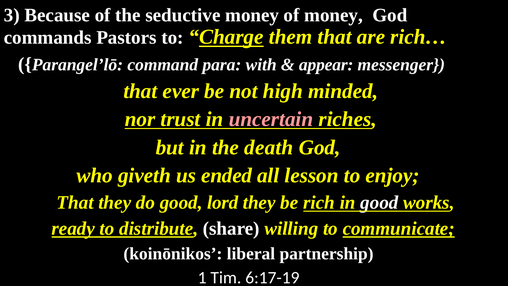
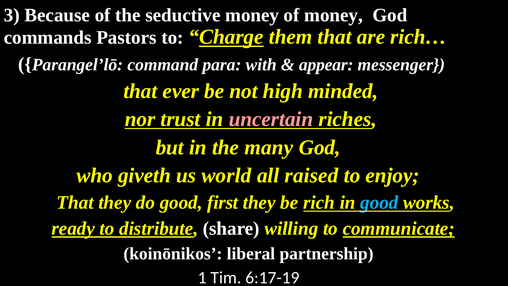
death: death -> many (269, 147)
ended: ended -> world (226, 175)
lesson: lesson -> raised (312, 175)
lord: lord -> first (223, 202)
good colour: white -> light blue (379, 202)
